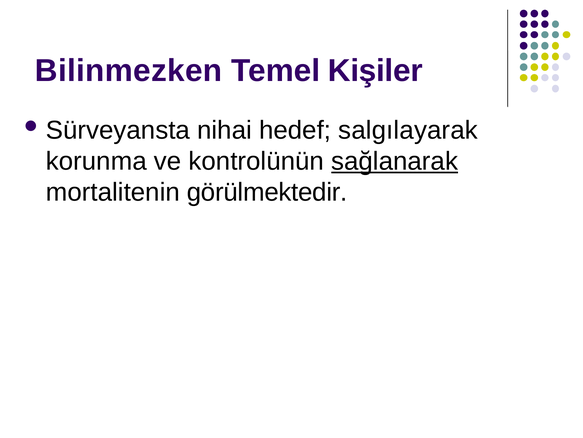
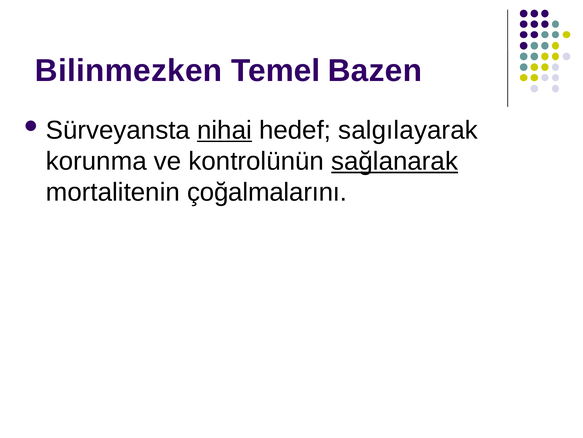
Kişiler: Kişiler -> Bazen (375, 71)
nihai underline: none -> present (225, 130)
görülmektedir: görülmektedir -> çoğalmalarını (267, 192)
